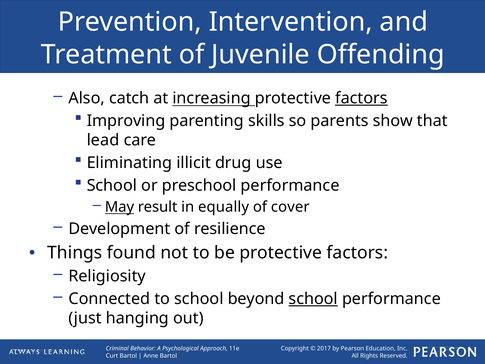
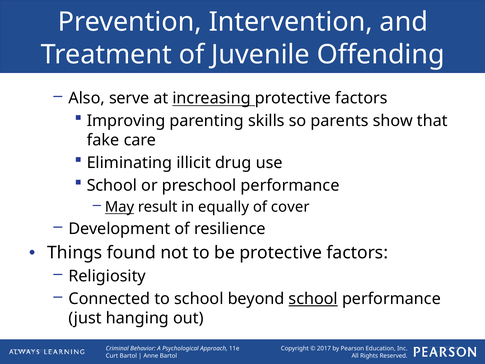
catch: catch -> serve (129, 98)
factors underline: present -> none (361, 98)
lead: lead -> fake (103, 140)
